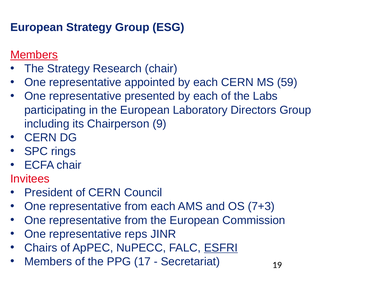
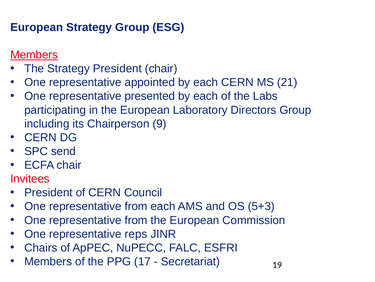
Strategy Research: Research -> President (117, 68)
59: 59 -> 21 (287, 82)
rings: rings -> send (63, 151)
7+3: 7+3 -> 5+3 (261, 206)
ESFRI underline: present -> none (221, 247)
